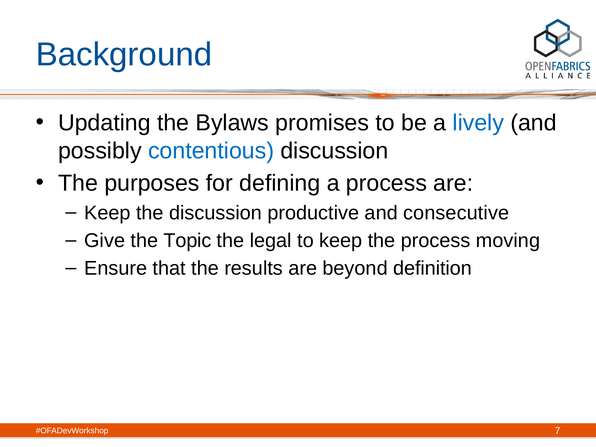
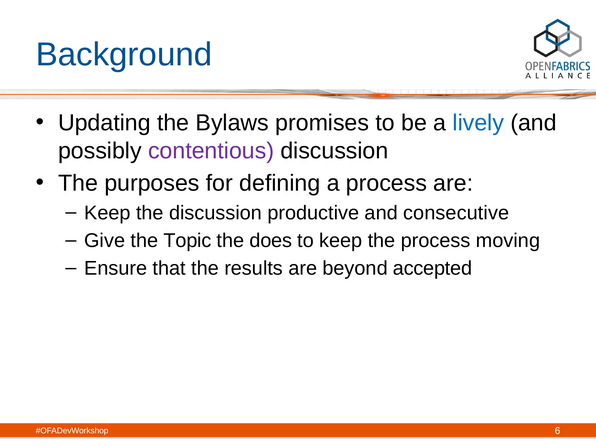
contentious colour: blue -> purple (211, 151)
legal: legal -> does (271, 241)
definition: definition -> accepted (433, 268)
7: 7 -> 6 (558, 431)
